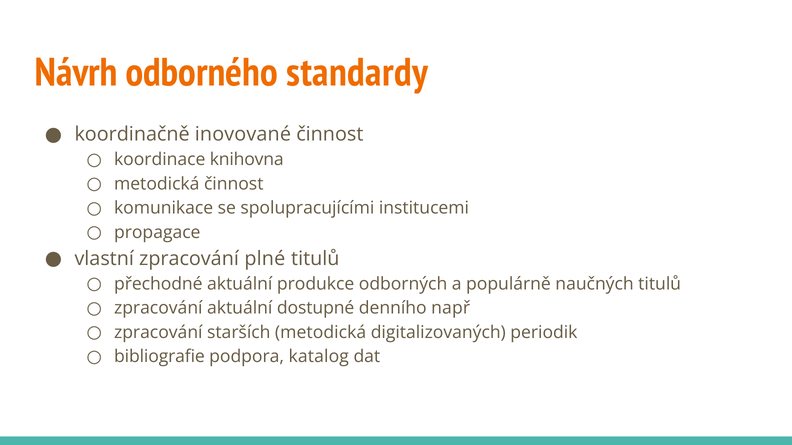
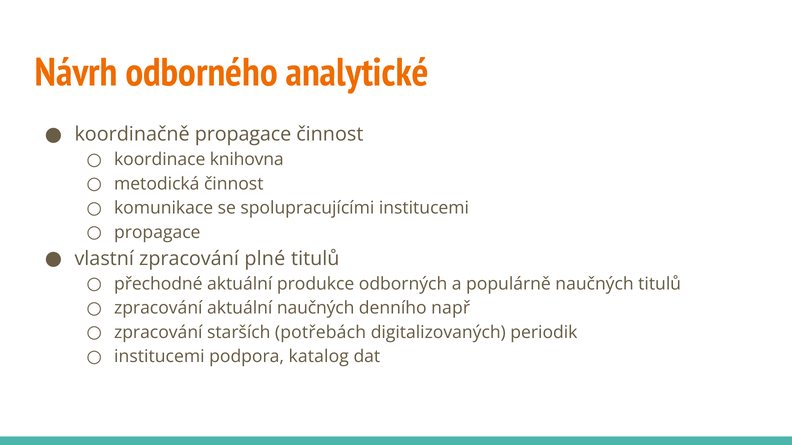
standardy: standardy -> analytické (357, 73)
koordinačně inovované: inovované -> propagace (243, 134)
aktuální dostupné: dostupné -> naučných (316, 308)
starších metodická: metodická -> potřebách (321, 333)
bibliografie: bibliografie -> institucemi (159, 357)
